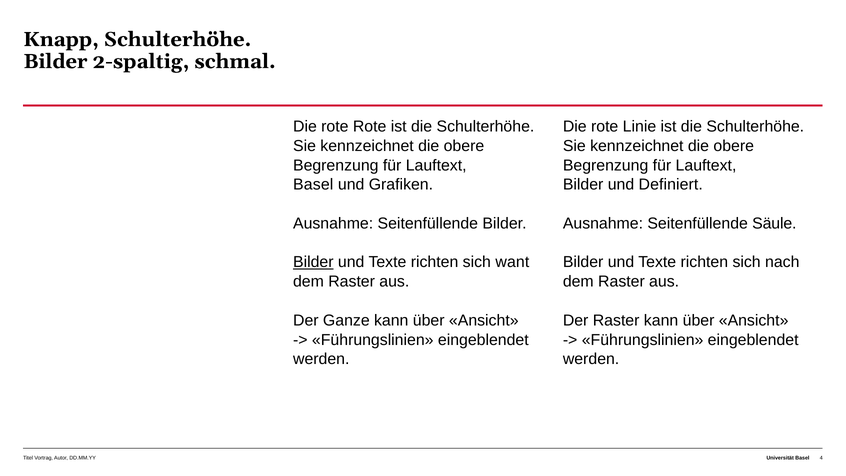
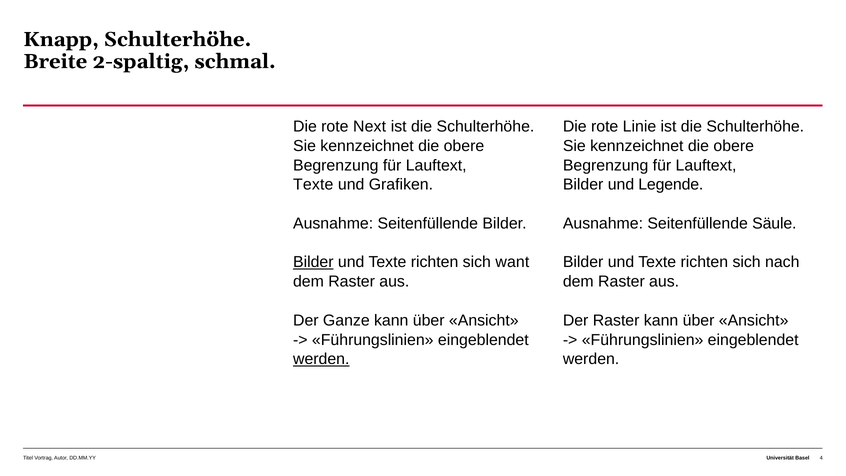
Bilder: Bilder -> Breite (55, 61)
rote Rote: Rote -> Next (370, 126)
Basel: Basel -> Texte (313, 185)
Definiert: Definiert -> Legende (671, 185)
werden underline: none -> present (321, 359)
